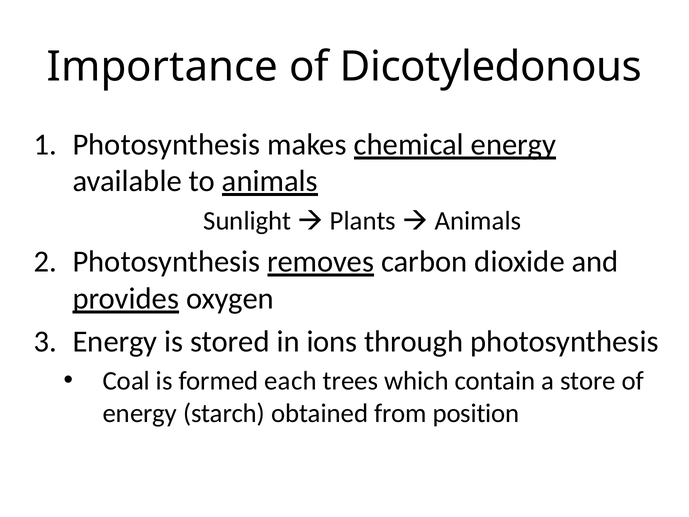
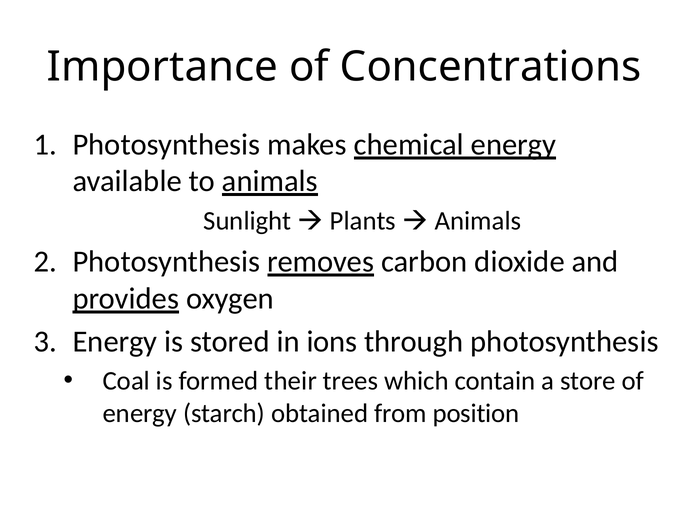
Dicotyledonous: Dicotyledonous -> Concentrations (491, 67)
each: each -> their (291, 381)
